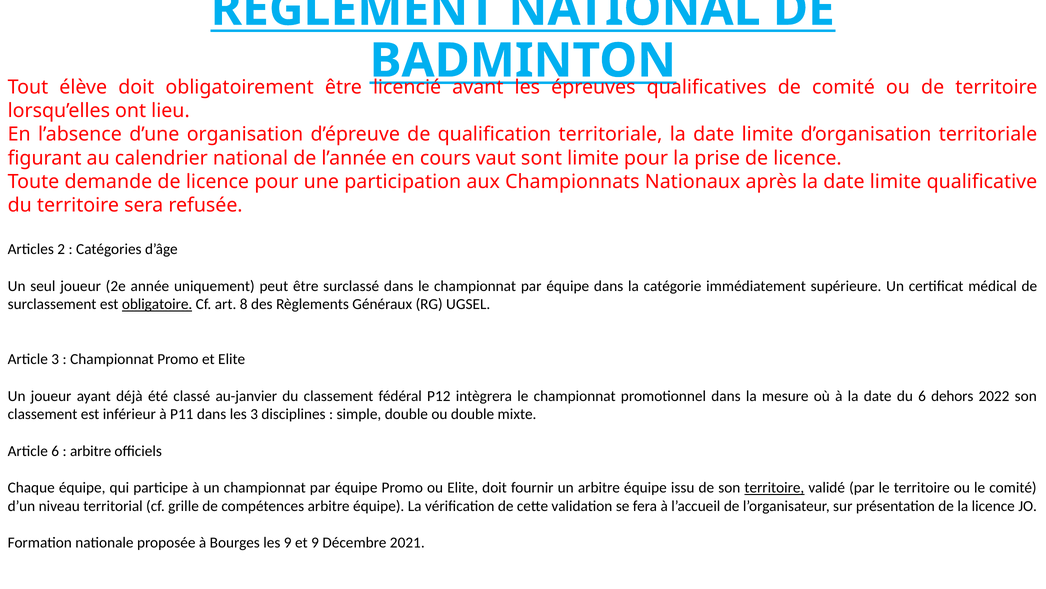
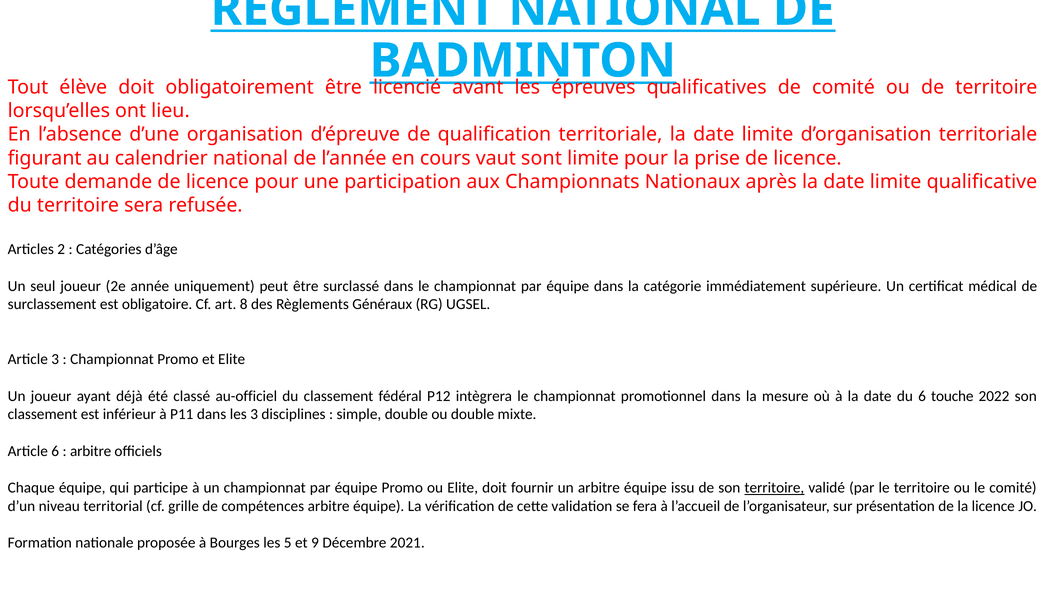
obligatoire underline: present -> none (157, 304)
au-janvier: au-janvier -> au-officiel (246, 396)
dehors: dehors -> touche (952, 396)
les 9: 9 -> 5 (288, 542)
